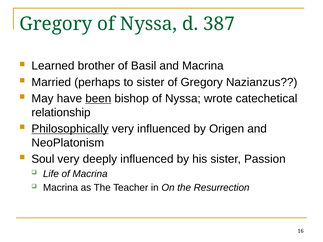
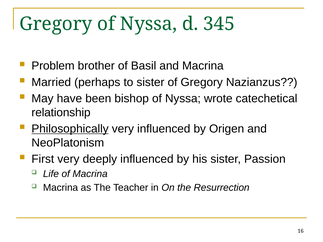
387: 387 -> 345 (219, 24)
Learned: Learned -> Problem (53, 66)
been underline: present -> none (98, 99)
Soul: Soul -> First (43, 159)
